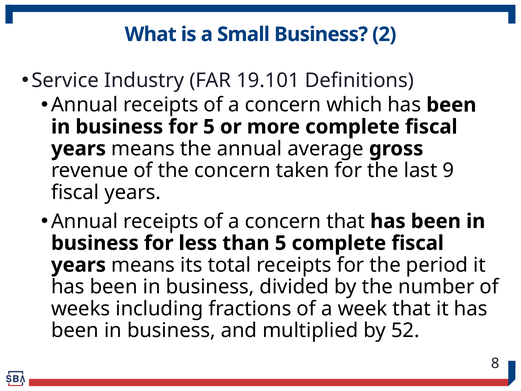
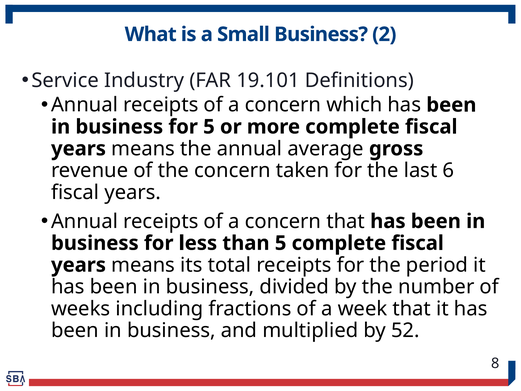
9: 9 -> 6 (448, 170)
